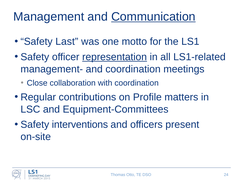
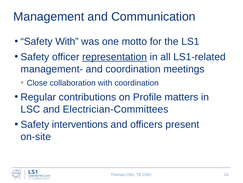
Communication underline: present -> none (153, 17)
Last: Last -> With (67, 41)
Equipment-Committees: Equipment-Committees -> Electrician-Committees (116, 109)
